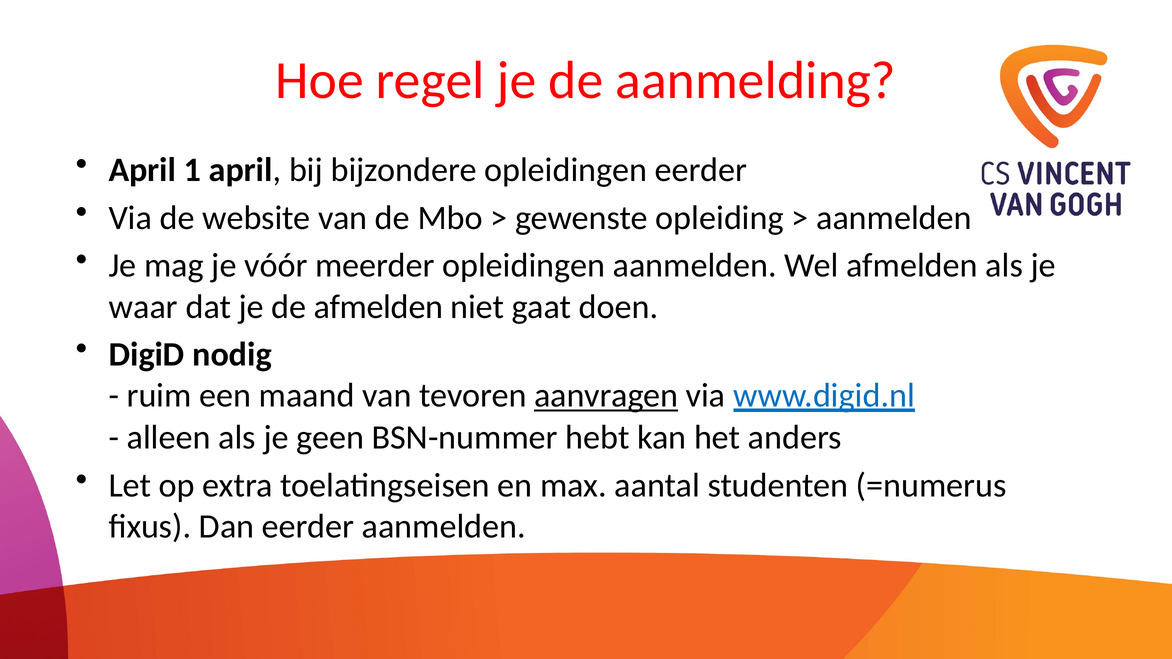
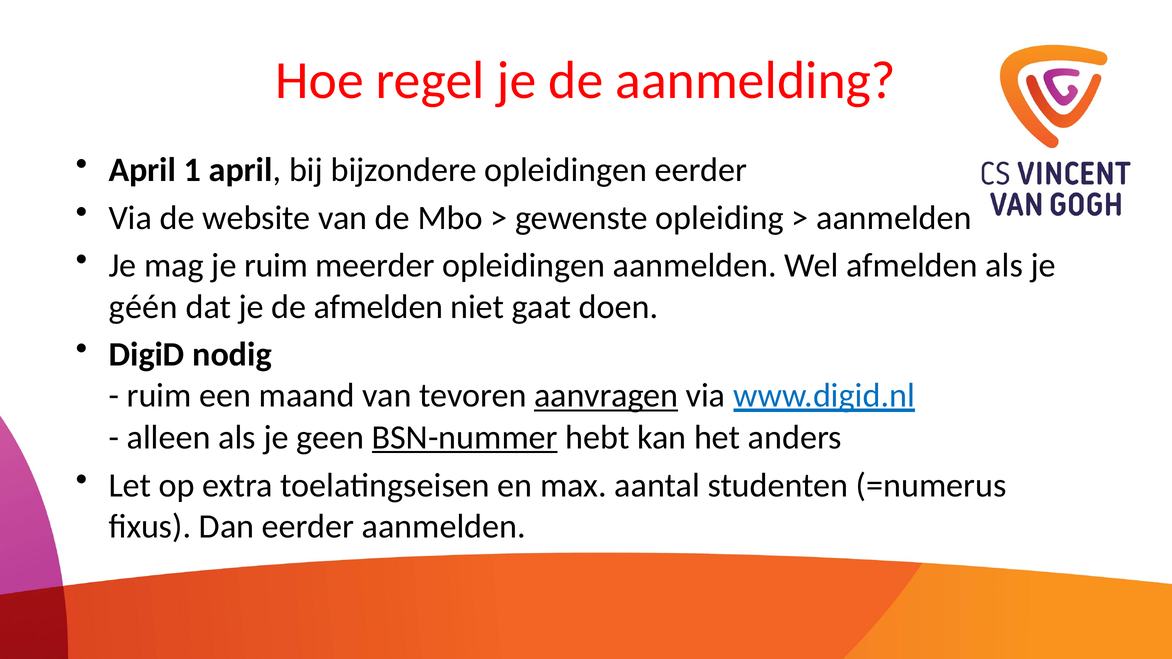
je vóór: vóór -> ruim (276, 266)
waar: waar -> géén (143, 307)
BSN-nummer underline: none -> present (465, 438)
